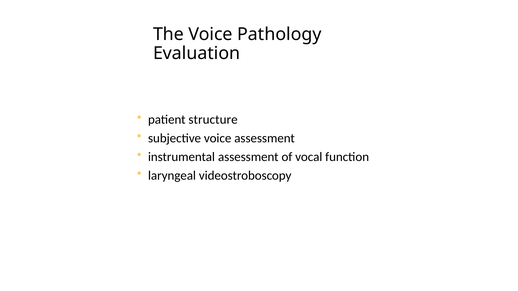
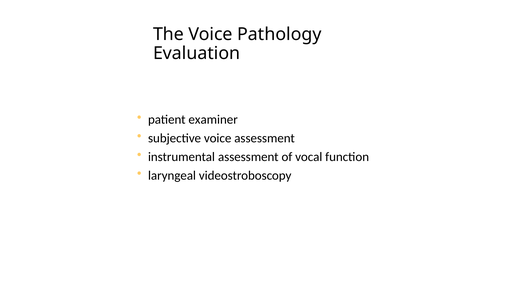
structure: structure -> examiner (213, 120)
